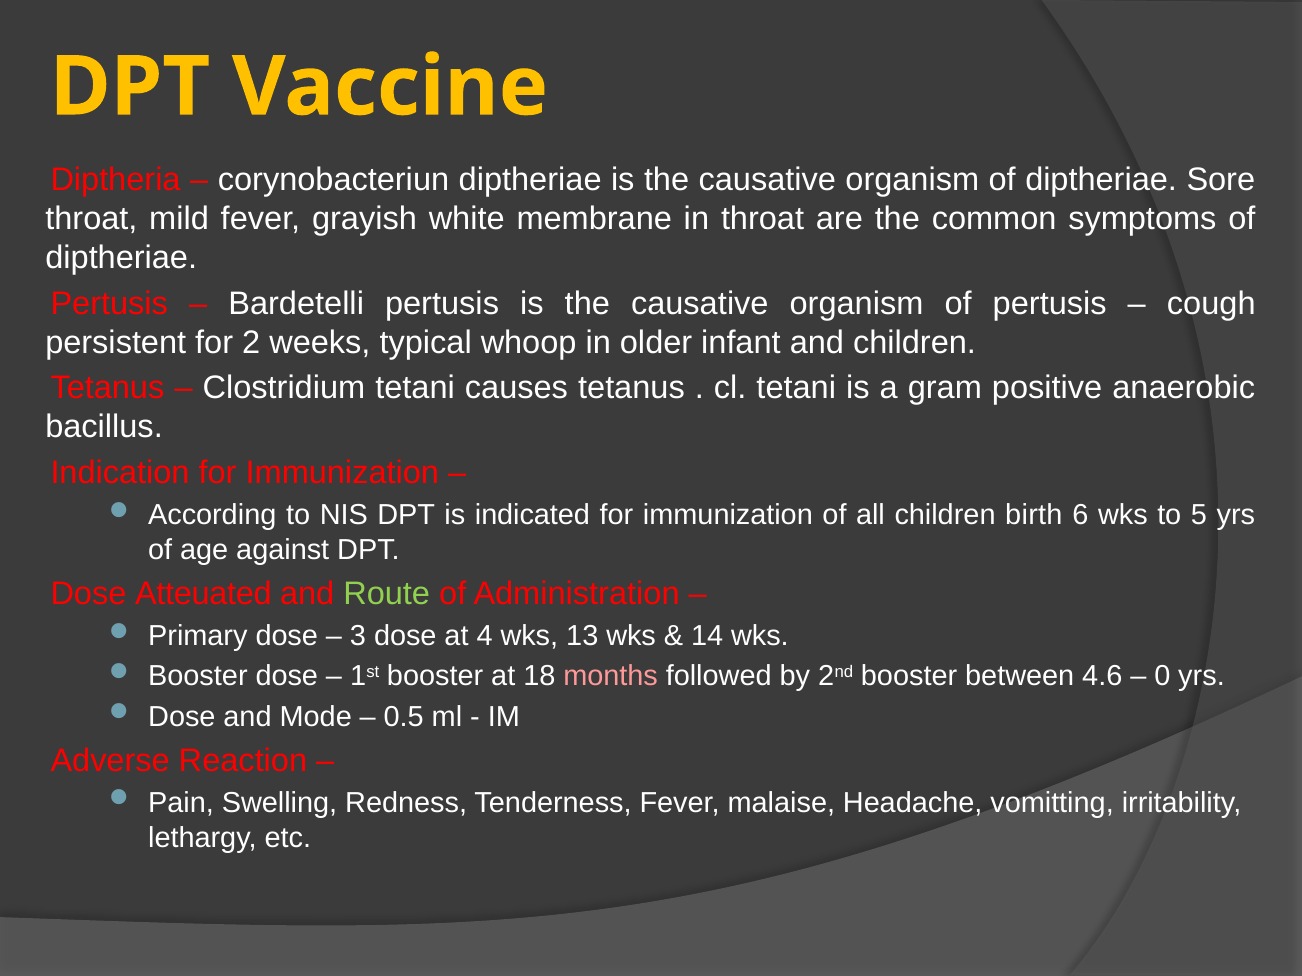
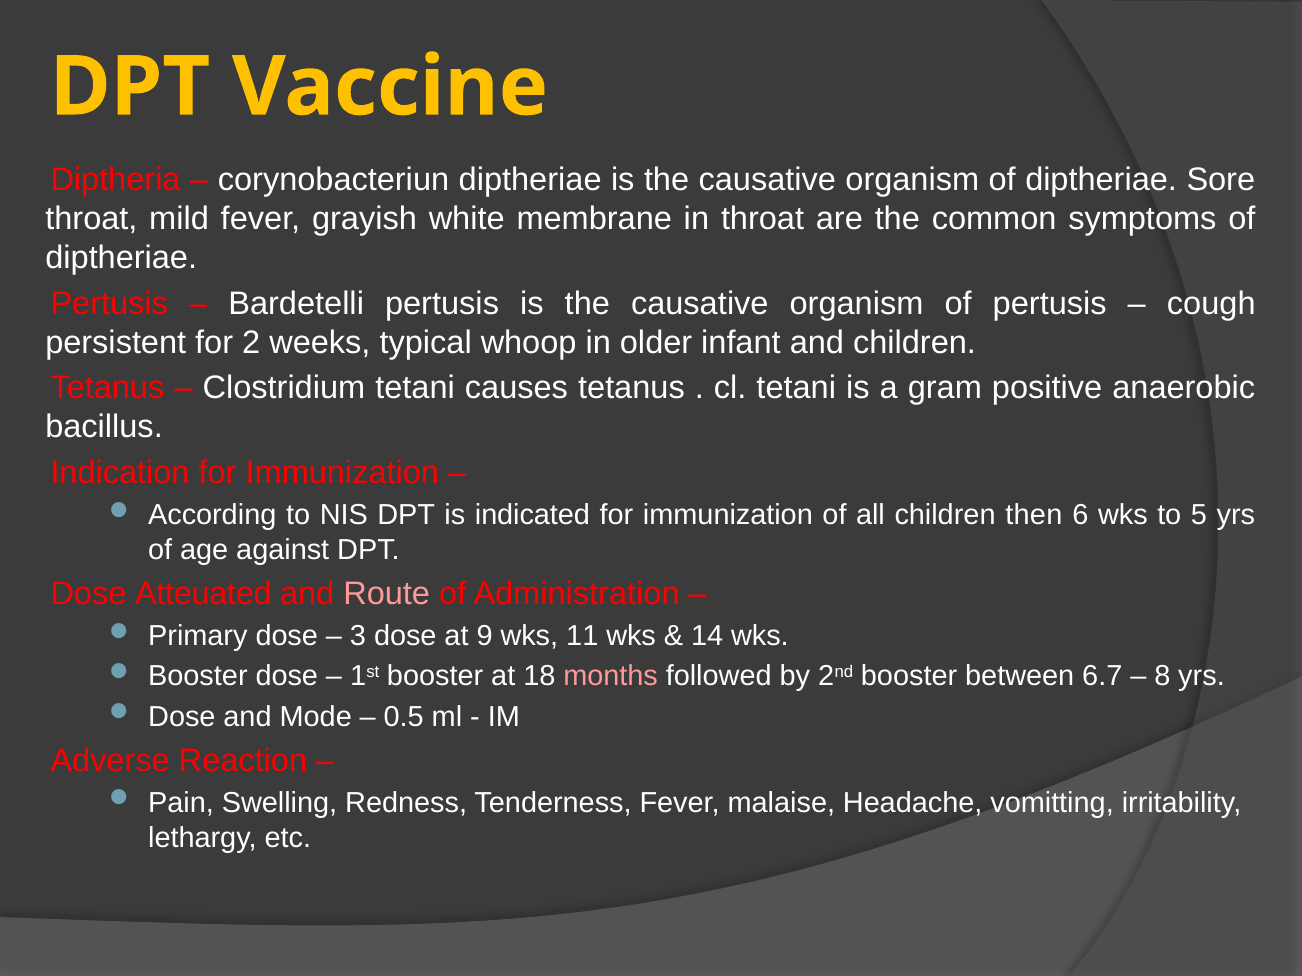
birth: birth -> then (1034, 515)
Route colour: light green -> pink (387, 594)
4: 4 -> 9 (485, 636)
13: 13 -> 11 (582, 636)
4.6: 4.6 -> 6.7 (1102, 677)
0: 0 -> 8 (1162, 677)
